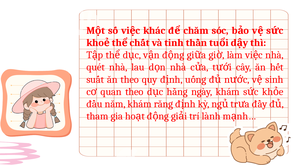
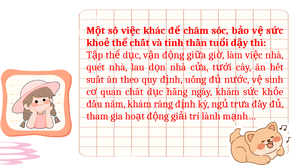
quan theo: theo -> chất (134, 92)
